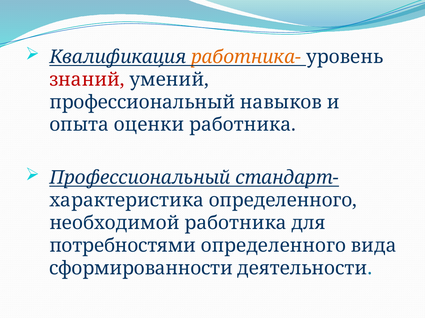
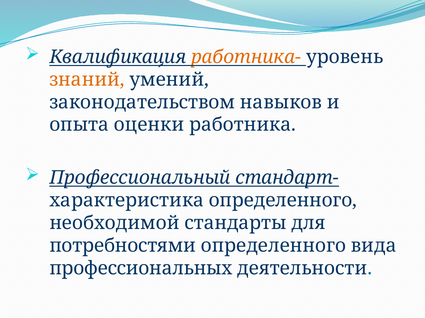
знаний colour: red -> orange (87, 80)
профессиональный: профессиональный -> законодательством (142, 102)
необходимой работника: работника -> стандарты (236, 223)
сформированности: сформированности -> профессиональных (141, 269)
